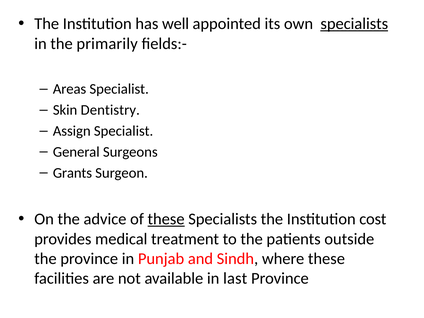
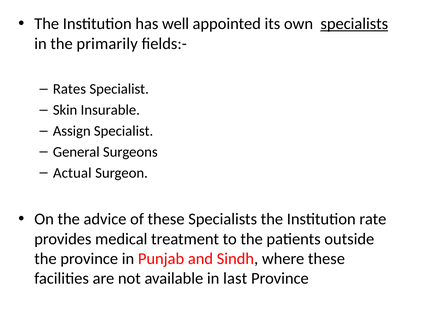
Areas: Areas -> Rates (69, 89)
Dentistry: Dentistry -> Insurable (110, 110)
Grants: Grants -> Actual (72, 173)
these underline: present -> none (166, 219)
cost: cost -> rate (373, 219)
